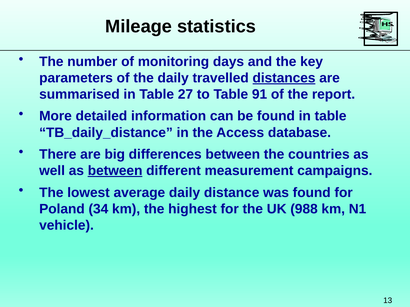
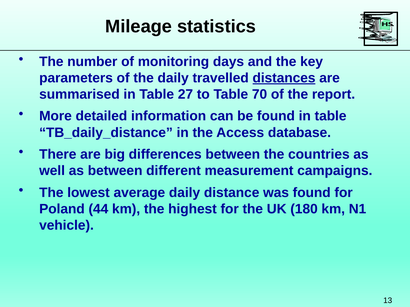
91: 91 -> 70 (260, 94)
between underline: present -> none (115, 171)
34: 34 -> 44 (98, 209)
988: 988 -> 180 (304, 209)
